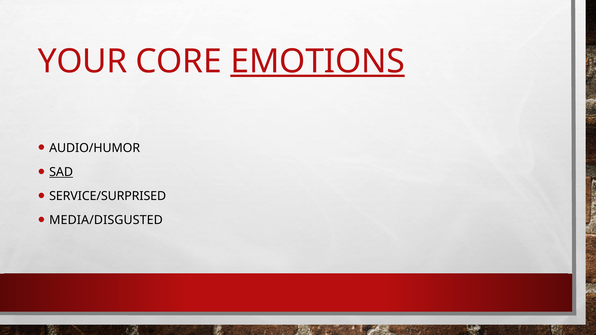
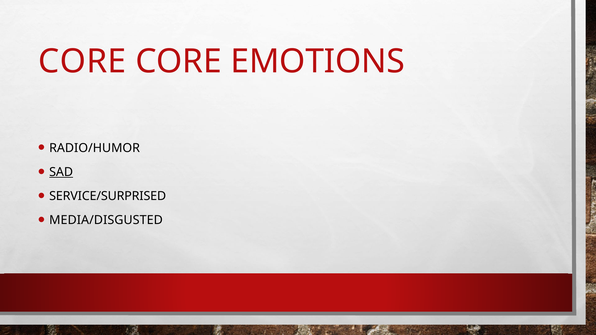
YOUR: YOUR -> CORE (82, 61)
EMOTIONS underline: present -> none (318, 61)
AUDIO/HUMOR: AUDIO/HUMOR -> RADIO/HUMOR (95, 148)
